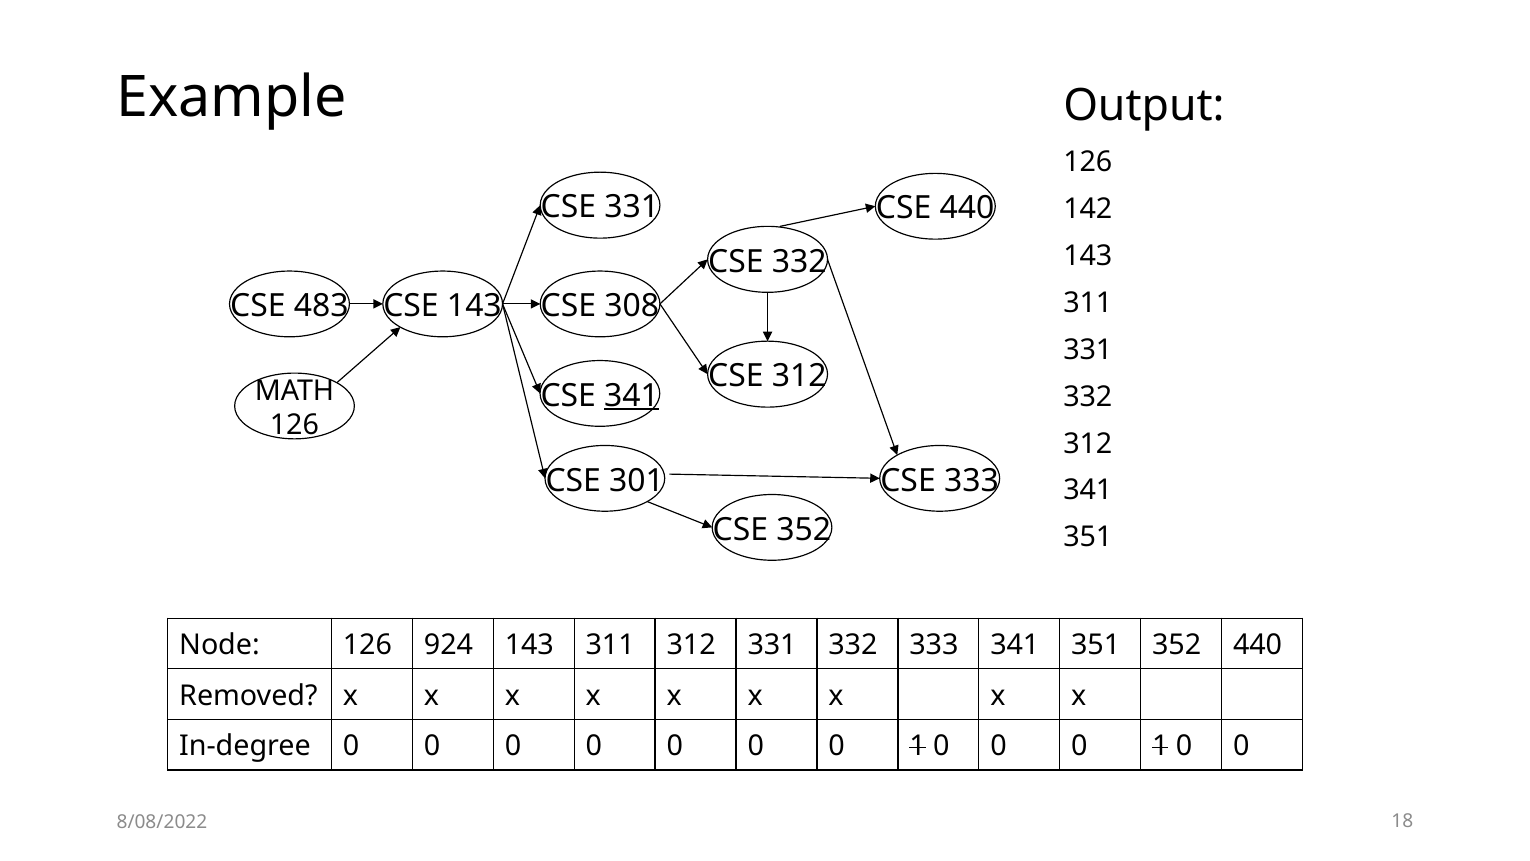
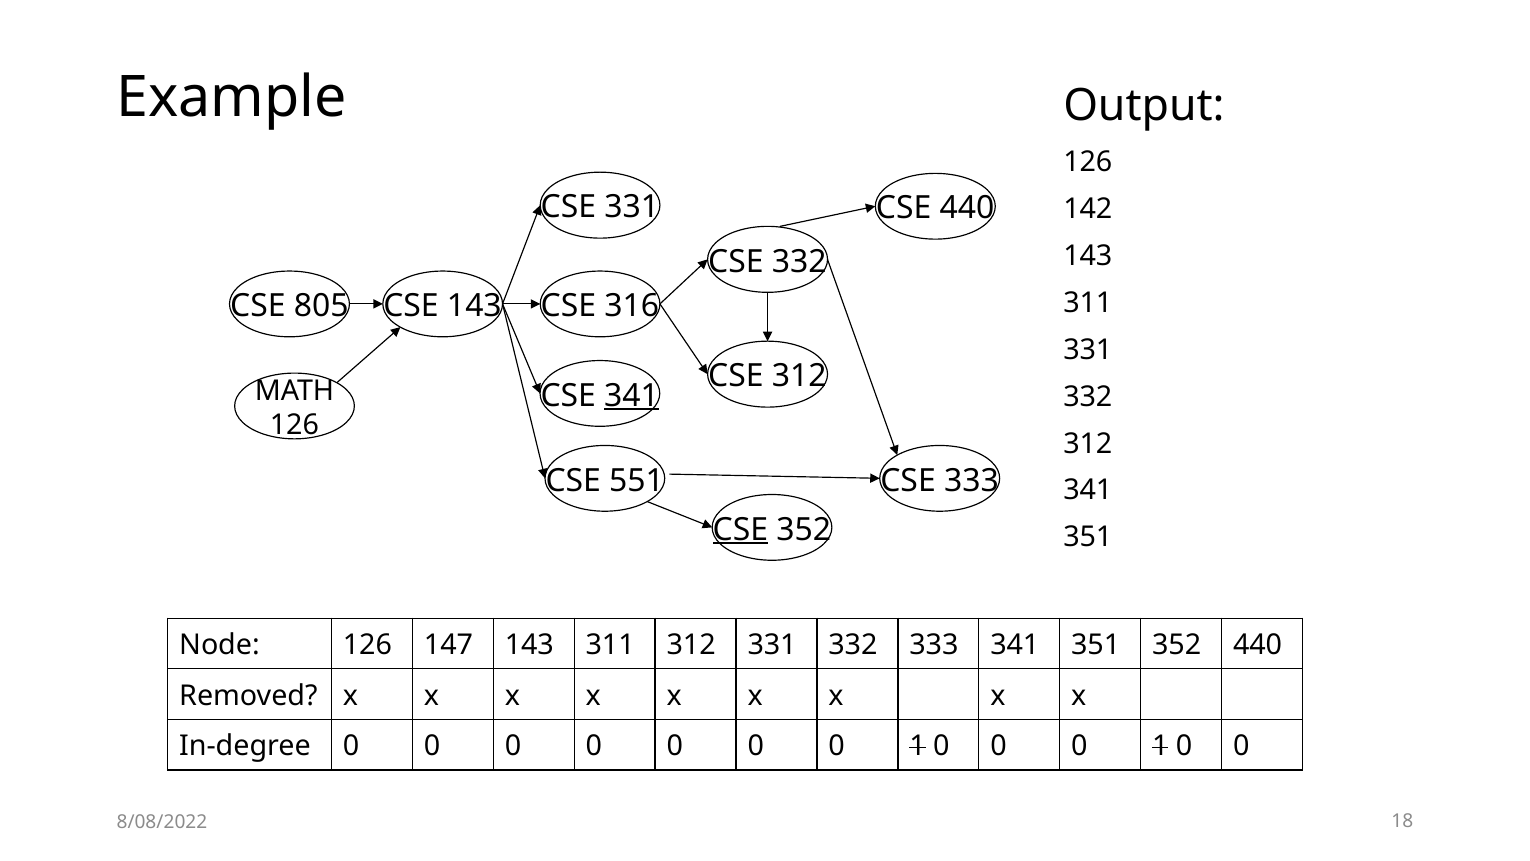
483: 483 -> 805 (321, 306)
308: 308 -> 316 (632, 306)
301: 301 -> 551 (637, 480)
CSE underline: none -> present (740, 529)
924: 924 -> 147 (448, 645)
